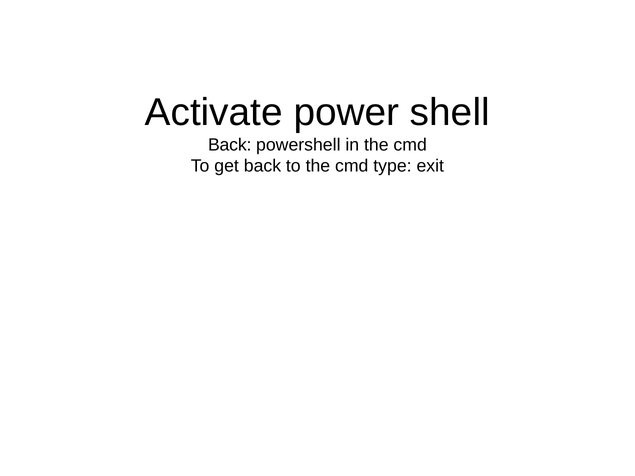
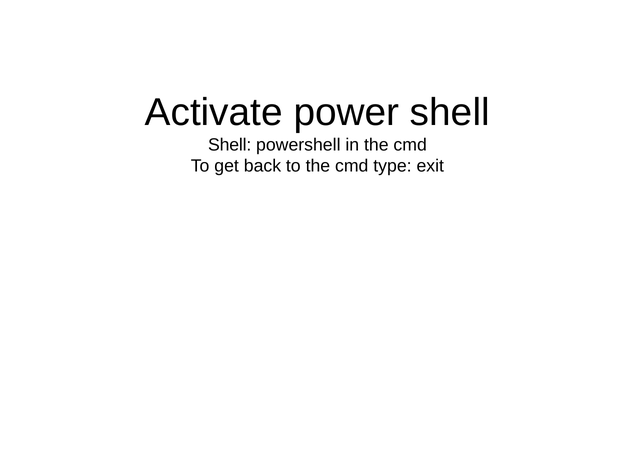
Back: Back -> Shell (230, 145)
